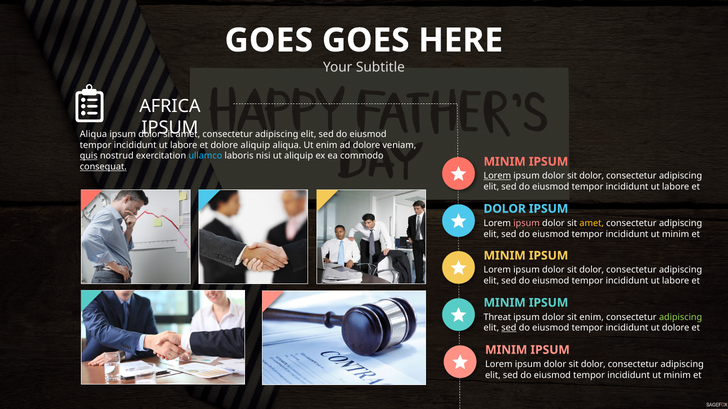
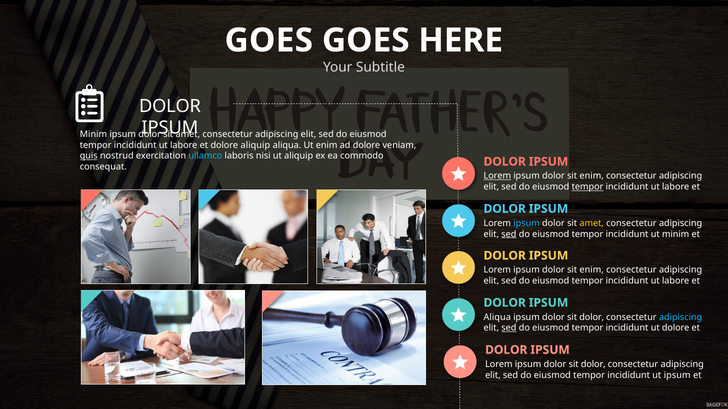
AFRICA: AFRICA -> DOLOR (170, 106)
Aliqua: Aliqua -> Minim (93, 134)
MINIM: MINIM -> DOLOR (505, 162)
consequat underline: present -> none (103, 167)
dolor: dolor -> enim (592, 176)
tempor underline: none -> present (588, 187)
ipsum colour: pink -> light blue (527, 223)
sed underline: none -> present (509, 234)
MINIM: MINIM -> DOLOR (505, 256)
dolor: dolor -> enim (592, 270)
MINIM: MINIM -> DOLOR (505, 303)
Threat: Threat -> Aliqua (497, 317)
enim: enim -> dolor (592, 317)
adipiscing colour: light green -> light blue (681, 317)
MINIM: MINIM -> DOLOR (506, 350)
minim: minim -> ipsum (677, 376)
